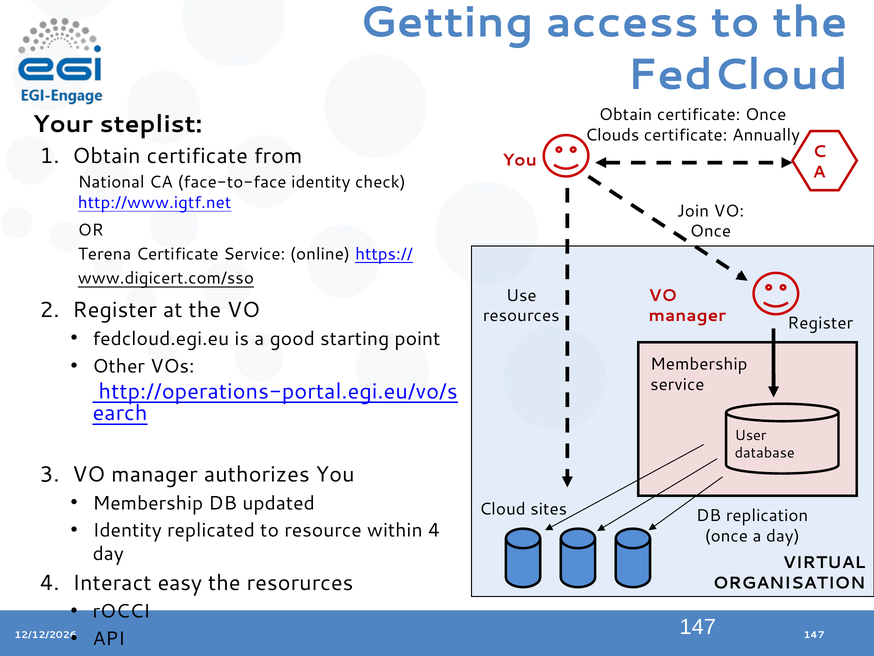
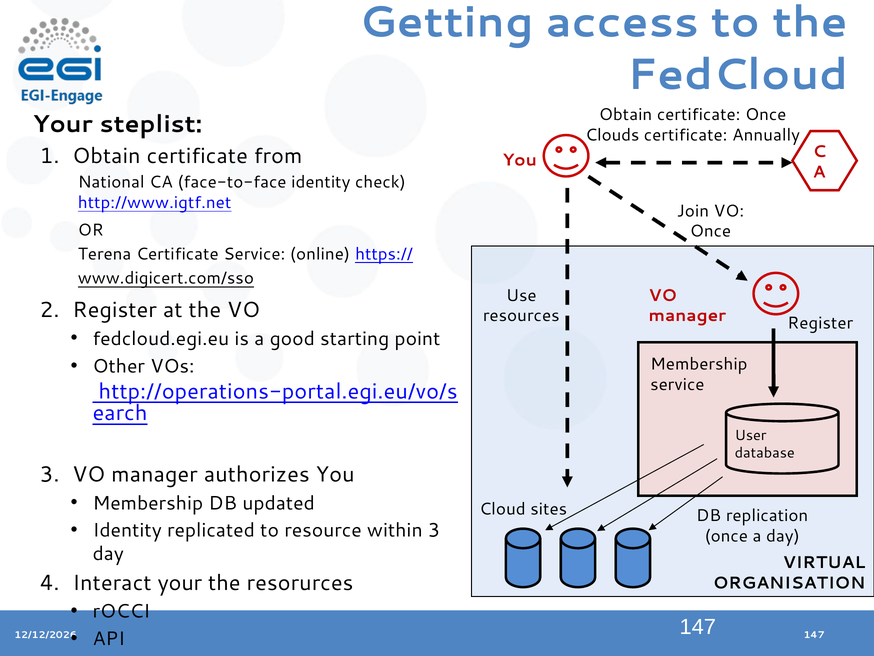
within 4: 4 -> 3 (434, 530)
Interact easy: easy -> your (180, 583)
